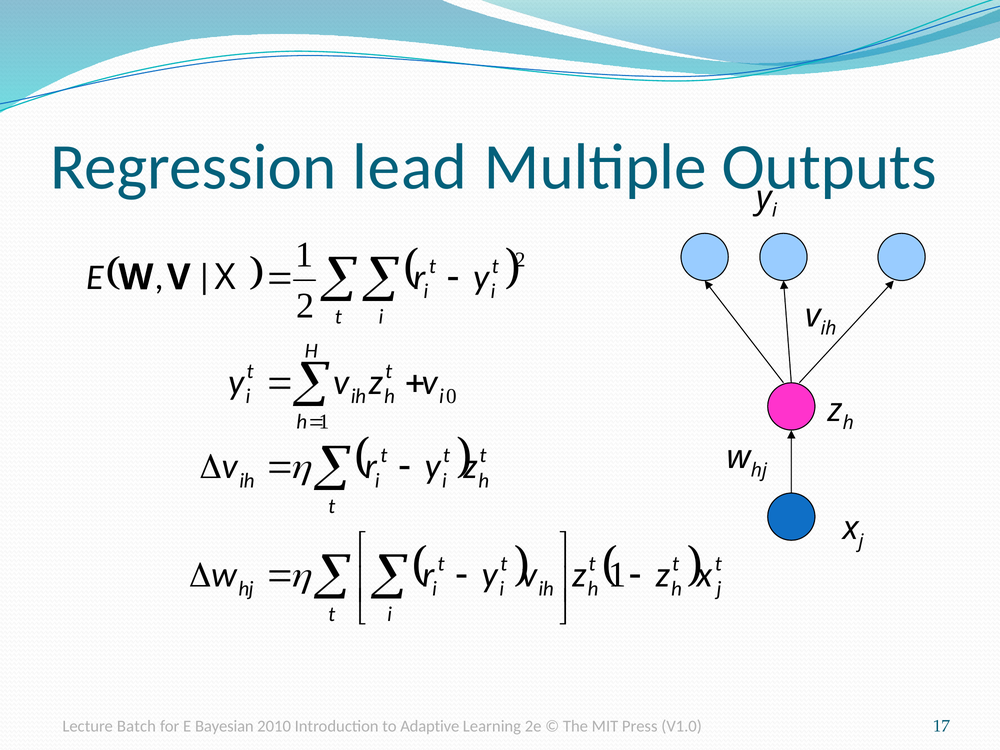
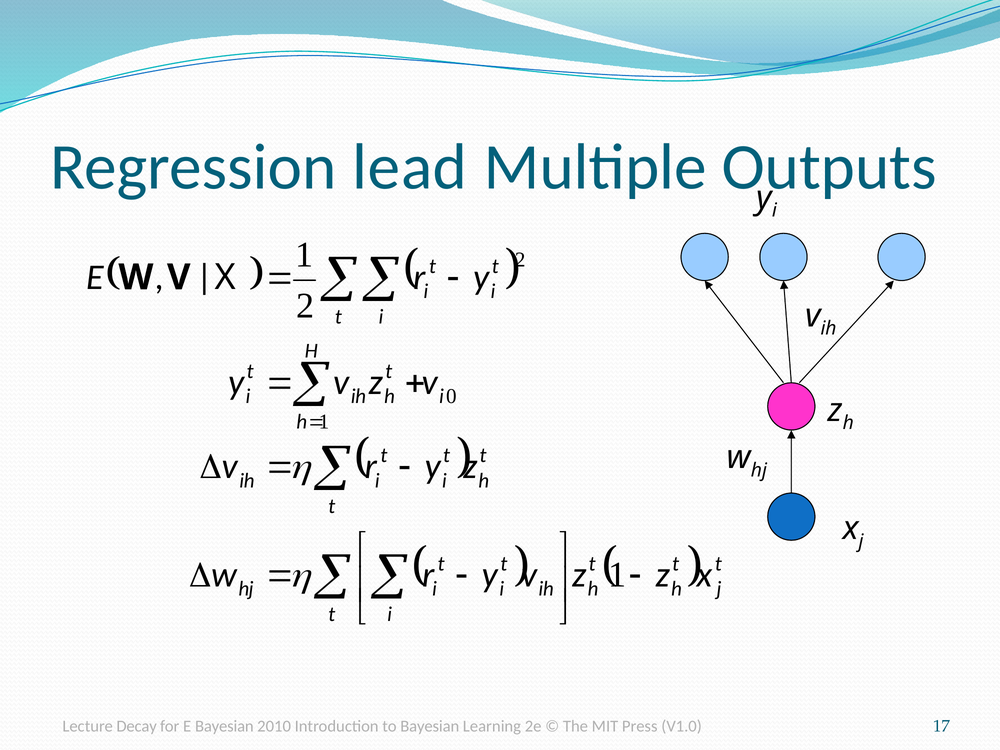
Batch: Batch -> Decay (137, 726)
to Adaptive: Adaptive -> Bayesian (430, 726)
